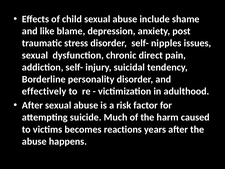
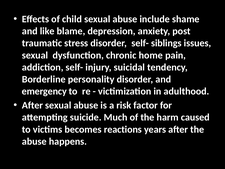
nipples: nipples -> siblings (166, 43)
direct: direct -> home (151, 55)
effectively: effectively -> emergency (44, 91)
